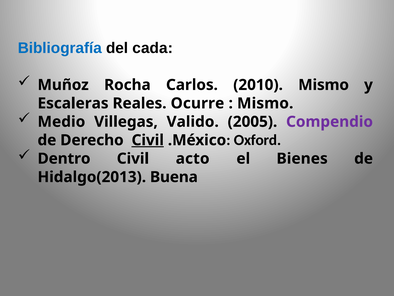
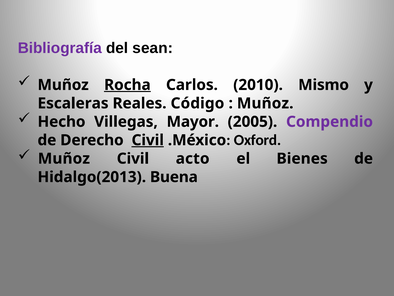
Bibliografía colour: blue -> purple (60, 48)
cada: cada -> sean (153, 48)
Rocha underline: none -> present (127, 85)
Ocurre: Ocurre -> Código (197, 103)
Mismo: Mismo -> Muñoz (265, 103)
Medio: Medio -> Hecho (61, 122)
Valido: Valido -> Mayor (193, 122)
Dentro: Dentro -> Muñoz (64, 158)
